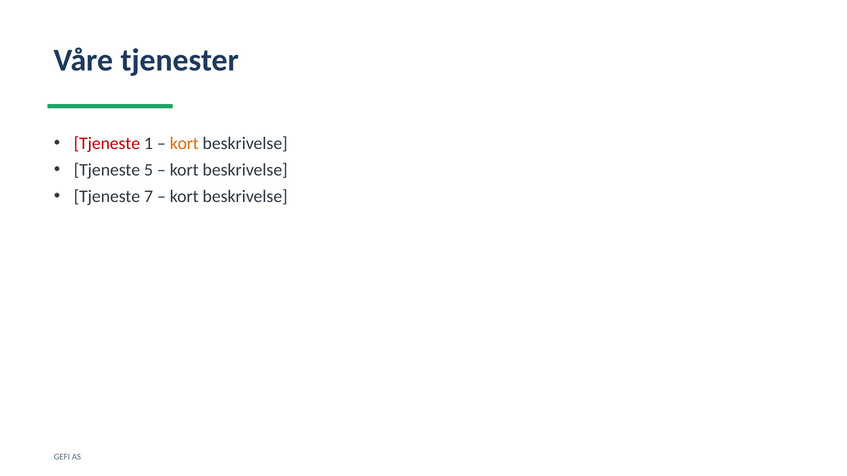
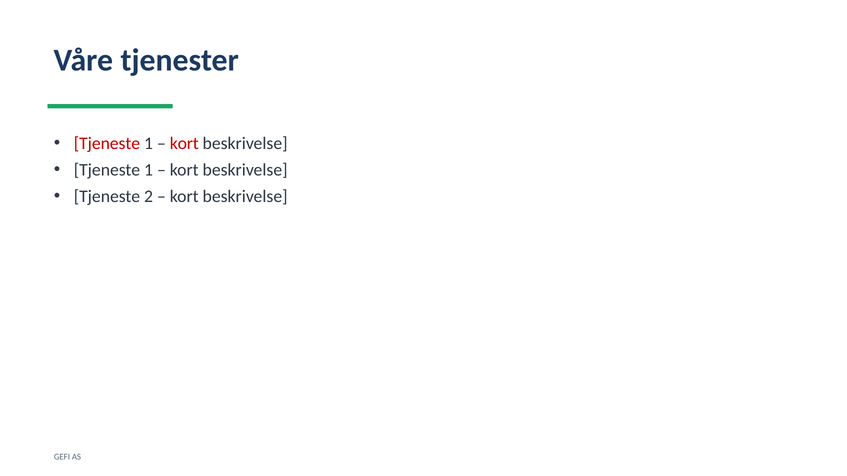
kort colour: orange -> red (184, 143)
5: 5 -> 1 (148, 170)
7: 7 -> 2 (148, 196)
